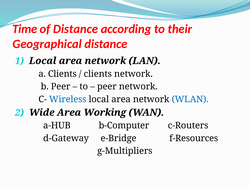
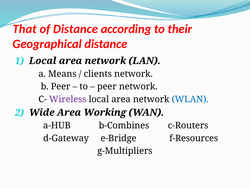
Time: Time -> That (25, 29)
a Clients: Clients -> Means (62, 74)
Wireless colour: blue -> purple (68, 99)
b-Computer: b-Computer -> b-Combines (124, 125)
